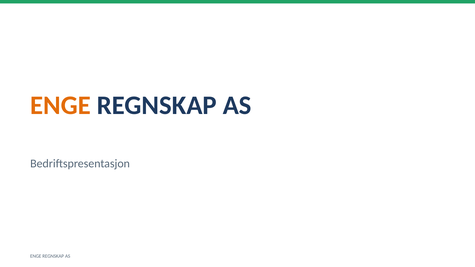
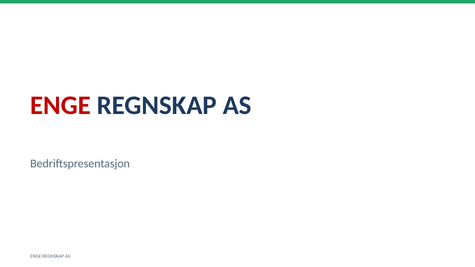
ENGE colour: orange -> red (61, 105)
